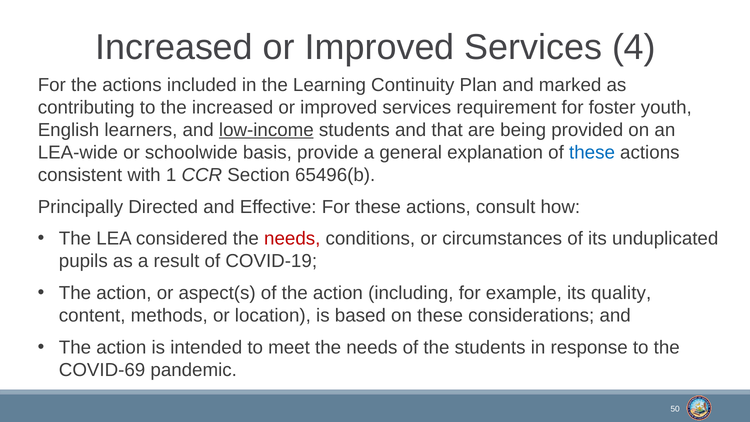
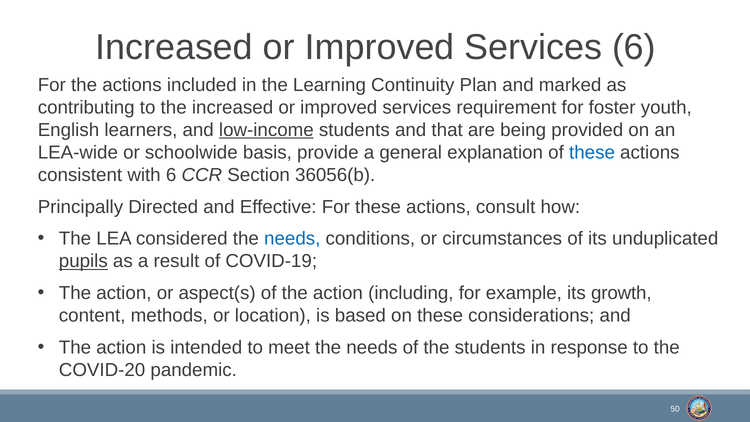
Services 4: 4 -> 6 (634, 48)
with 1: 1 -> 6 (171, 175)
65496(b: 65496(b -> 36056(b (335, 175)
needs colour: red -> blue (292, 239)
pupils underline: none -> present (83, 261)
quality: quality -> growth (621, 293)
COVID-69: COVID-69 -> COVID-20 (102, 370)
